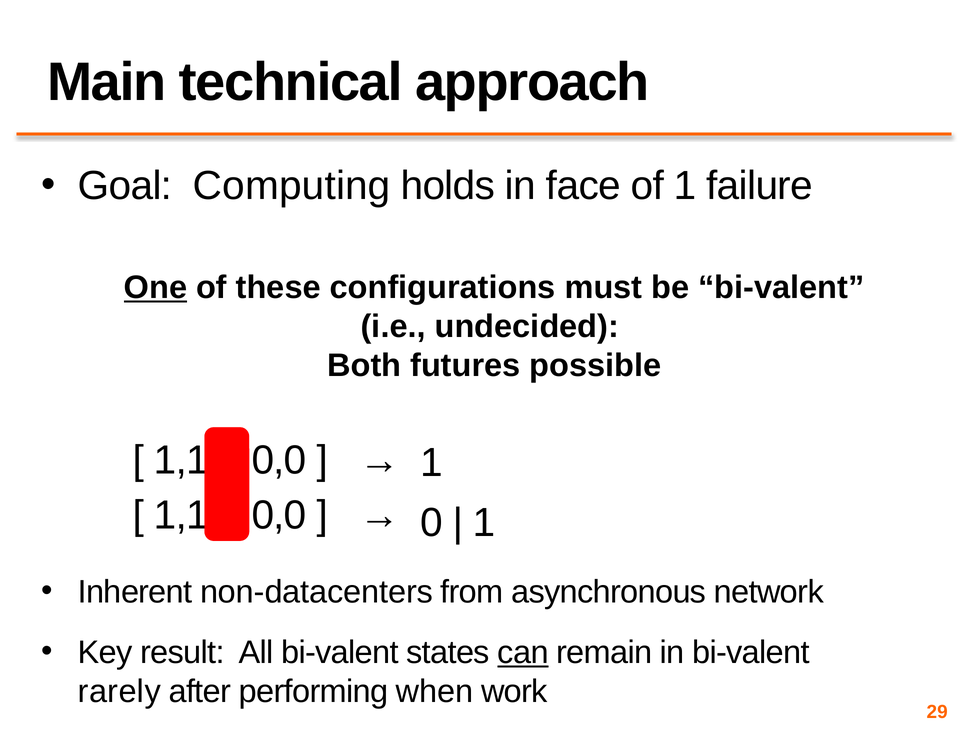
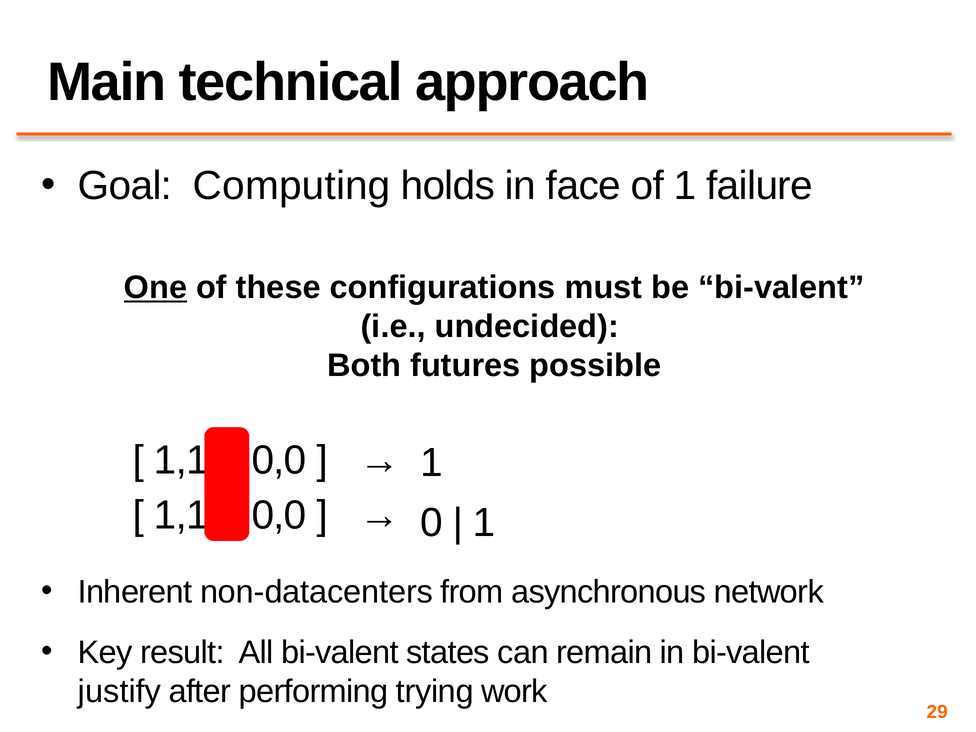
can underline: present -> none (523, 653)
rarely: rarely -> justify (119, 692)
when: when -> trying (435, 692)
